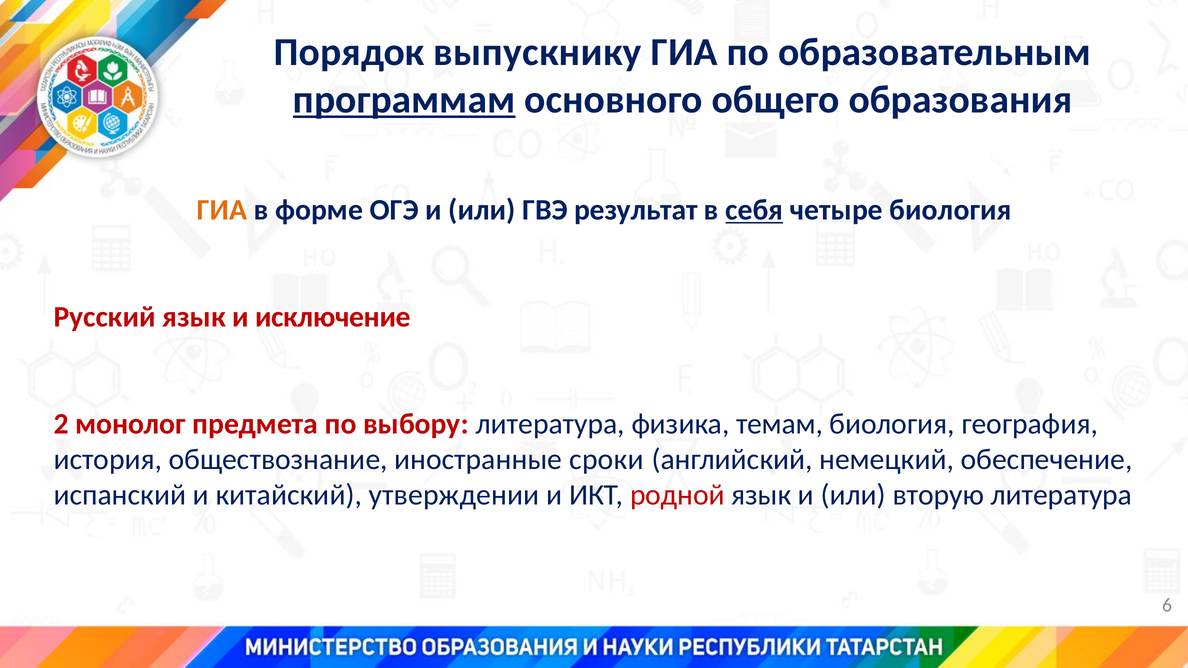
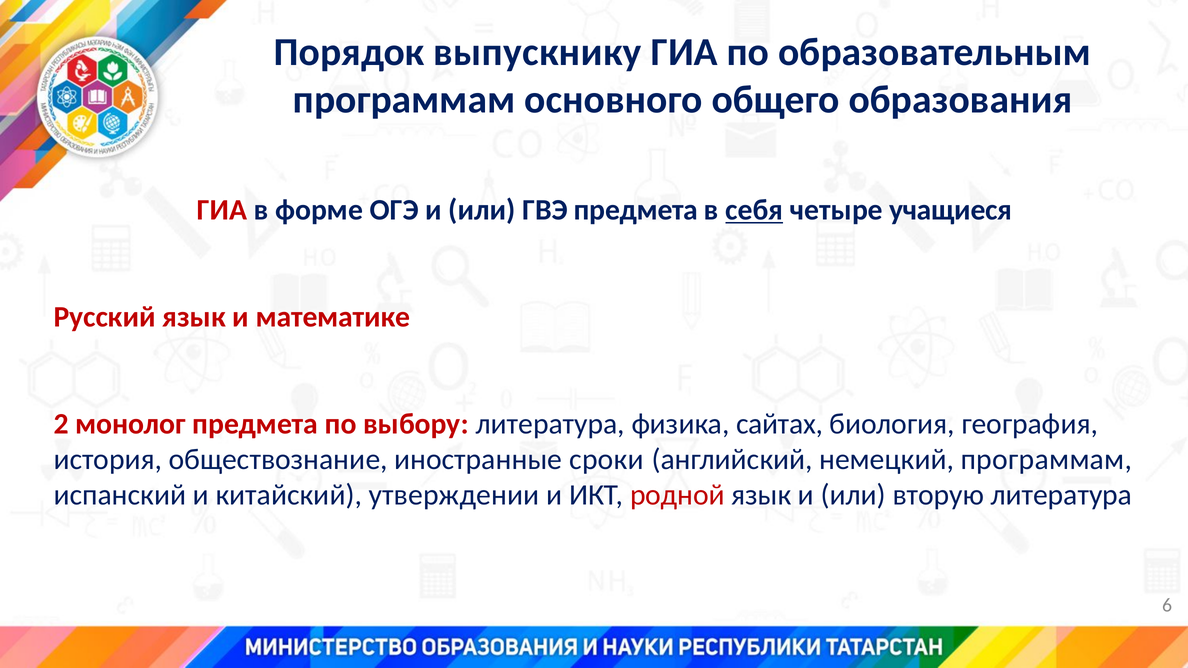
программам underline: present -> none (404, 100)
ГИА colour: orange -> red (222, 210)
ГВЭ результат: результат -> предмета (636, 210)
четыре биология: биология -> учащиеся (951, 210)
исключение: исключение -> математике (333, 317)
темам: темам -> сайтах (780, 424)
немецкий обеспечение: обеспечение -> программам (1046, 460)
